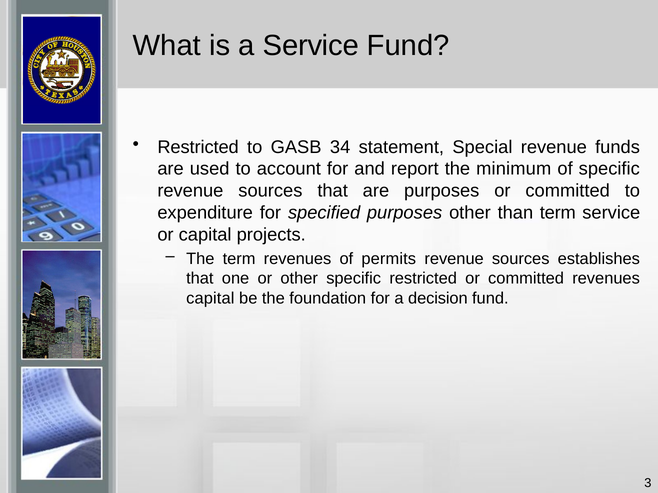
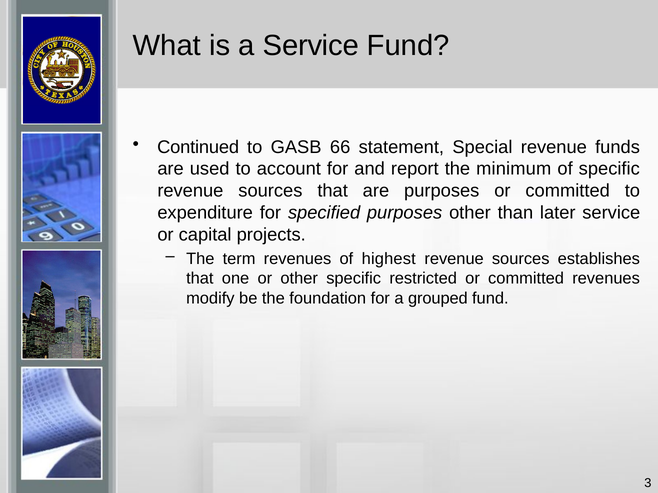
Restricted: Restricted -> Continued (198, 147)
34: 34 -> 66 (340, 147)
than term: term -> later (558, 213)
permits: permits -> highest (389, 259)
capital: capital -> modify (210, 298)
decision: decision -> grouped (438, 298)
